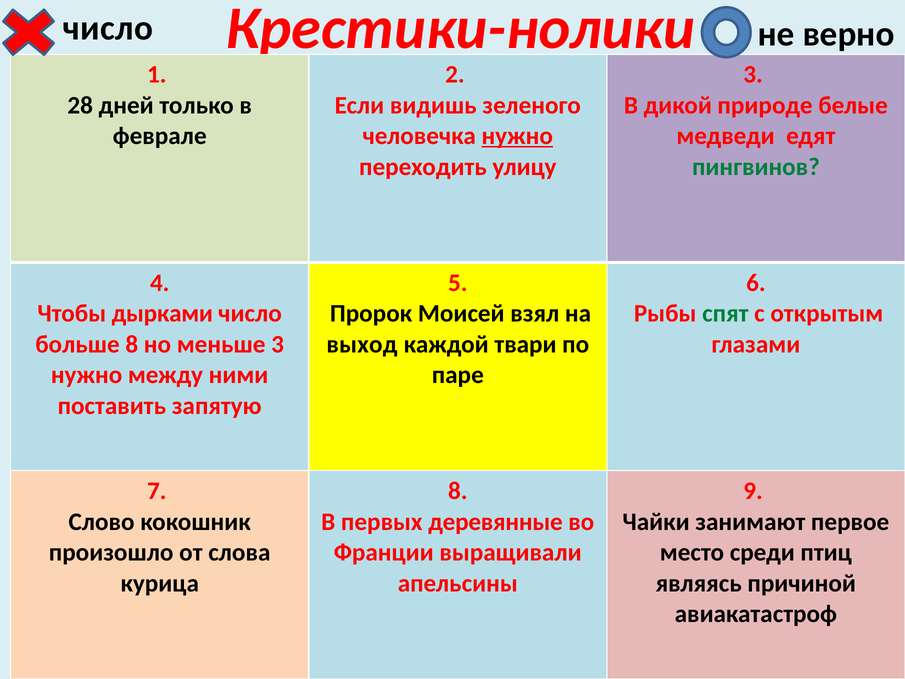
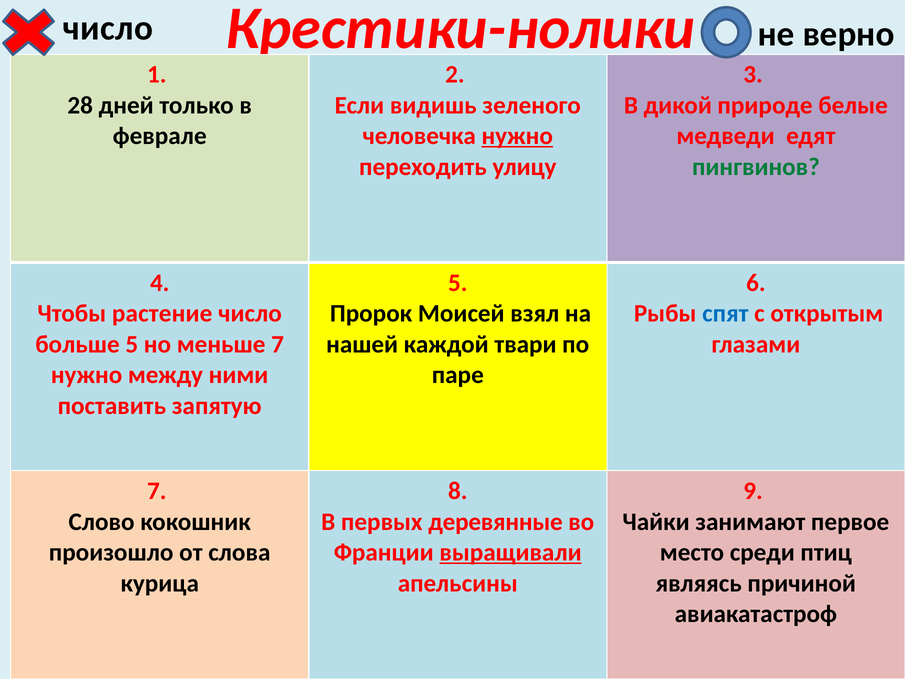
дырками: дырками -> растение (162, 313)
спят colour: green -> blue (725, 313)
больше 8: 8 -> 5 (132, 344)
меньше 3: 3 -> 7 (278, 344)
выход: выход -> нашей (362, 344)
выращивали underline: none -> present (511, 552)
